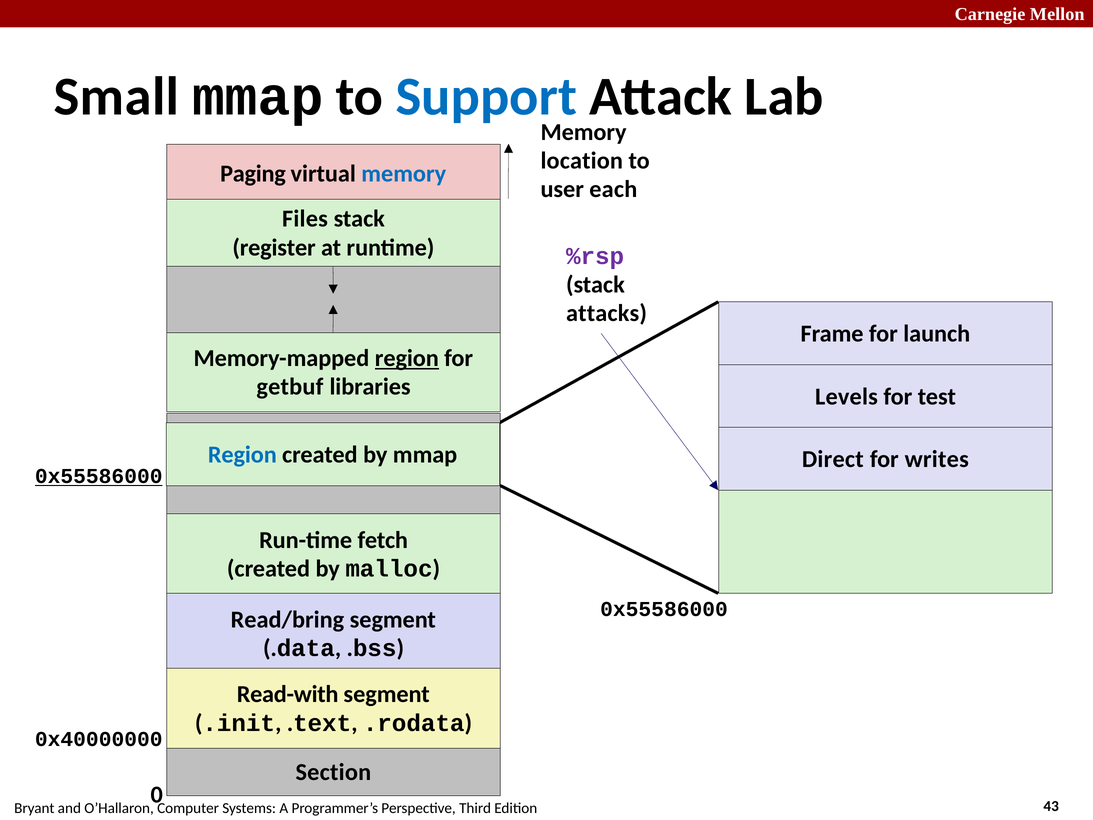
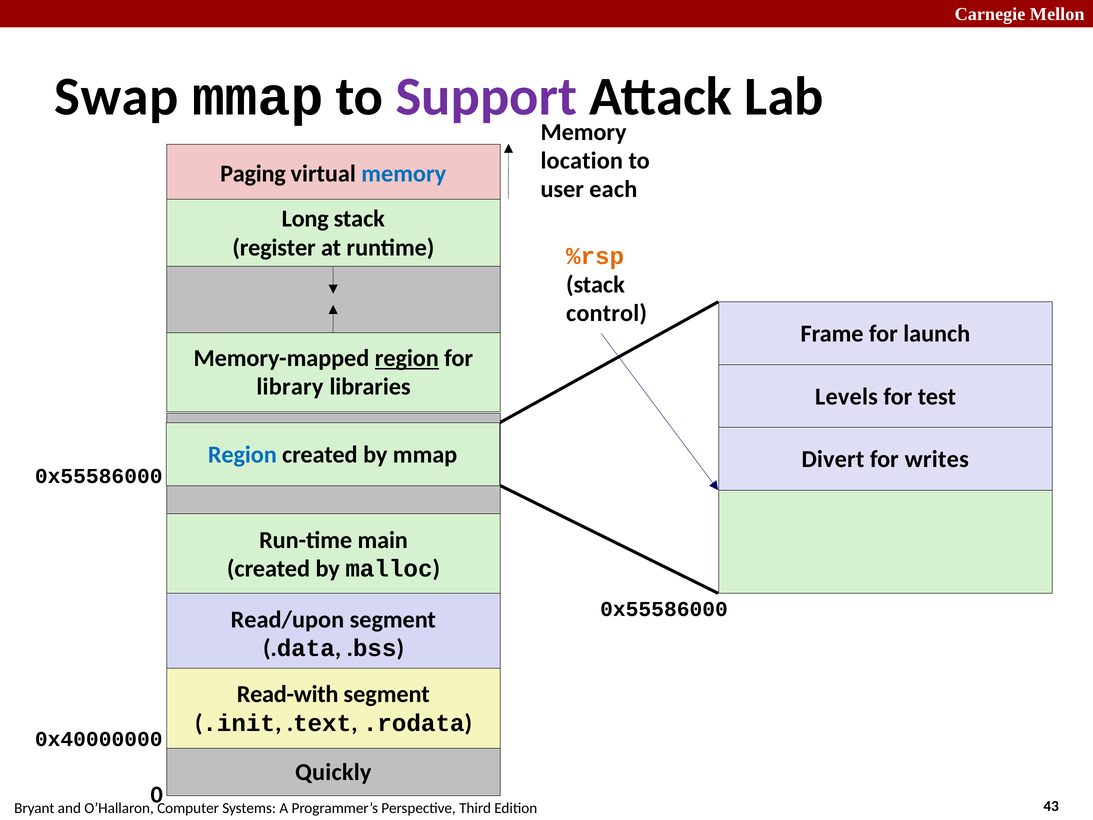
Small: Small -> Swap (116, 97)
Support colour: blue -> purple (486, 97)
Files: Files -> Long (305, 219)
%rsp colour: purple -> orange (595, 256)
attacks: attacks -> control (607, 313)
getbuf: getbuf -> library (290, 387)
Direct: Direct -> Divert (833, 459)
0x55586000 underline: present -> none (99, 476)
fetch: fetch -> main (383, 540)
Read/bring: Read/bring -> Read/upon (287, 620)
Section: Section -> Quickly (333, 772)
